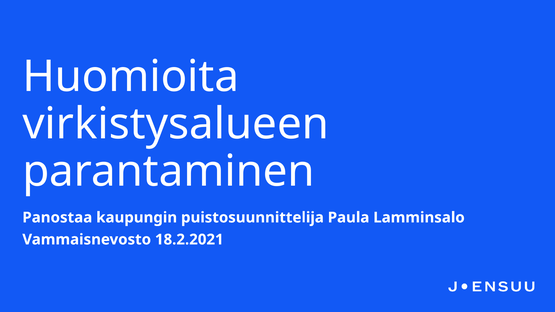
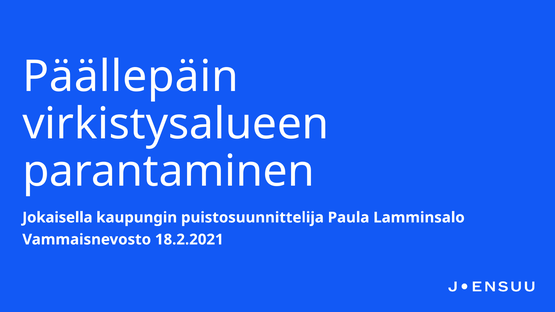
Huomioita: Huomioita -> Päällepäin (131, 77)
Panostaa: Panostaa -> Jokaisella (57, 218)
